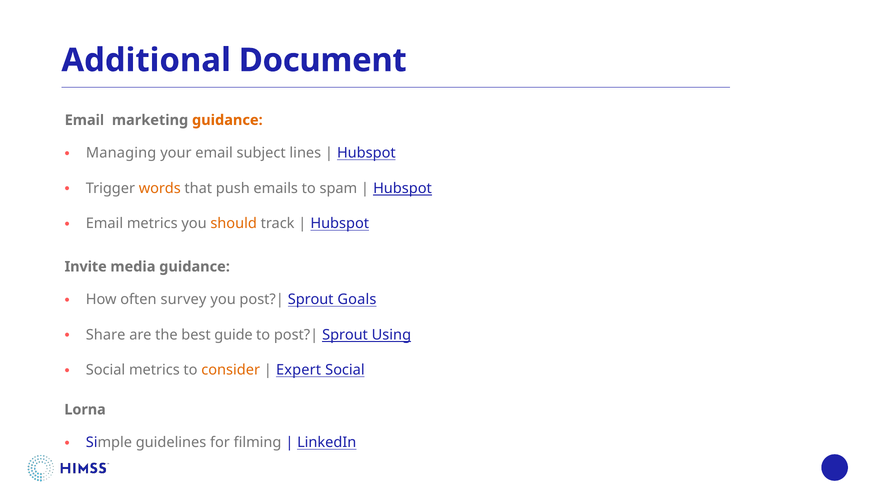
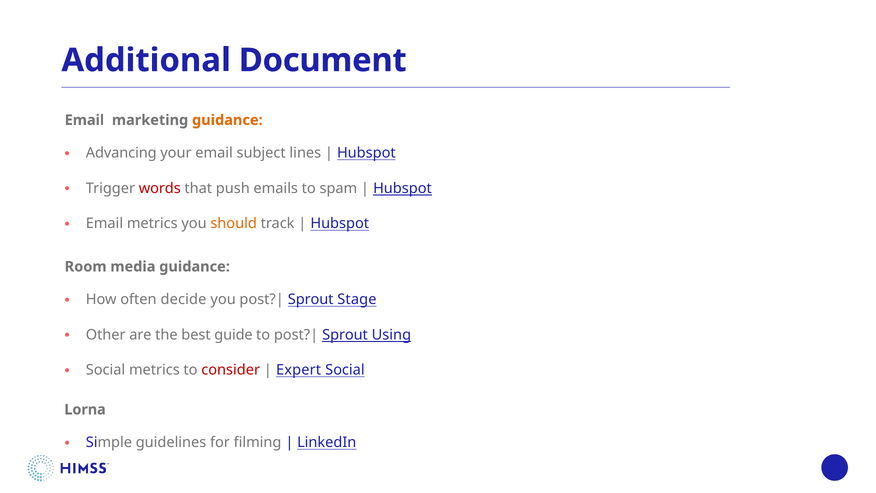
Managing: Managing -> Advancing (121, 153)
words colour: orange -> red (160, 188)
Invite: Invite -> Room (86, 267)
survey: survey -> decide (183, 299)
Goals: Goals -> Stage (357, 299)
Share: Share -> Other (106, 335)
consider colour: orange -> red (231, 370)
